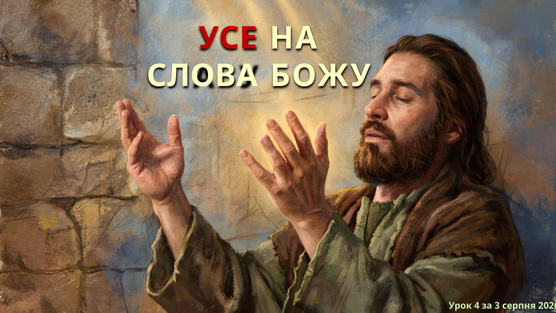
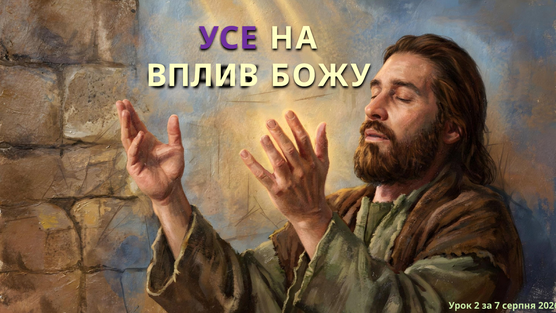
УСЕ colour: red -> purple (228, 38)
СЛОВА: СЛОВА -> ВПЛИВ (202, 76)
4: 4 -> 2 (477, 305)
3: 3 -> 7 (497, 305)
